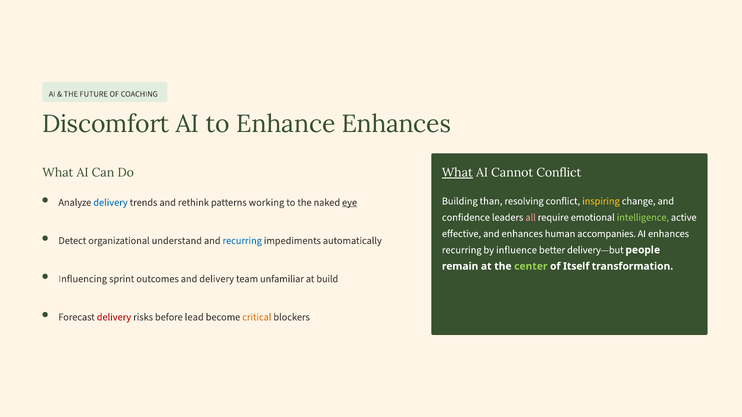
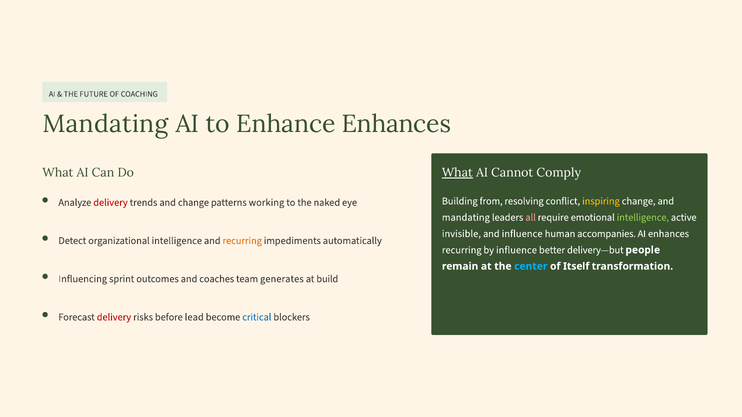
Discomfort: Discomfort -> Mandating (106, 124)
Cannot Conflict: Conflict -> Comply (559, 173)
than: than -> from (491, 201)
delivery colour: blue -> red (110, 203)
and rethink: rethink -> change (193, 203)
eye underline: present -> none (350, 203)
confidence: confidence -> mandating (466, 218)
effective: effective -> invisible (461, 234)
and enhances: enhances -> influence (522, 234)
organizational understand: understand -> intelligence (177, 241)
recurring colour: blue -> orange (242, 241)
center colour: light green -> light blue (531, 266)
and delivery: delivery -> coaches (217, 279)
unfamiliar: unfamiliar -> generates (282, 279)
critical colour: orange -> blue (257, 317)
